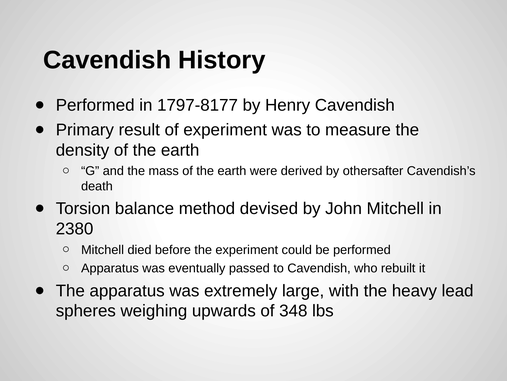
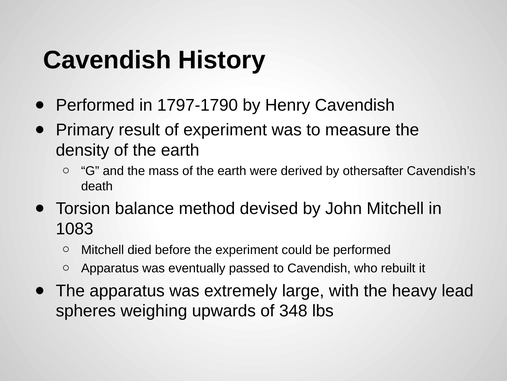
1797-8177: 1797-8177 -> 1797-1790 (198, 105)
2380: 2380 -> 1083 (75, 228)
